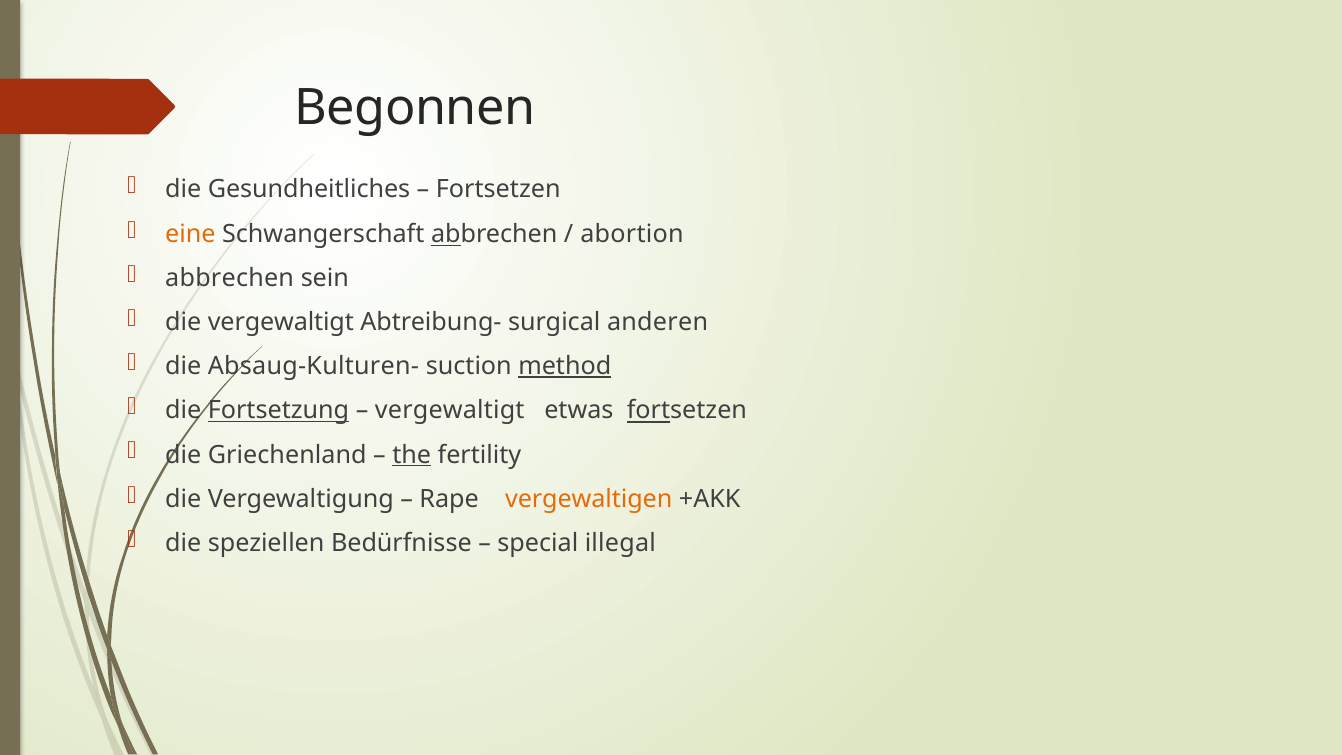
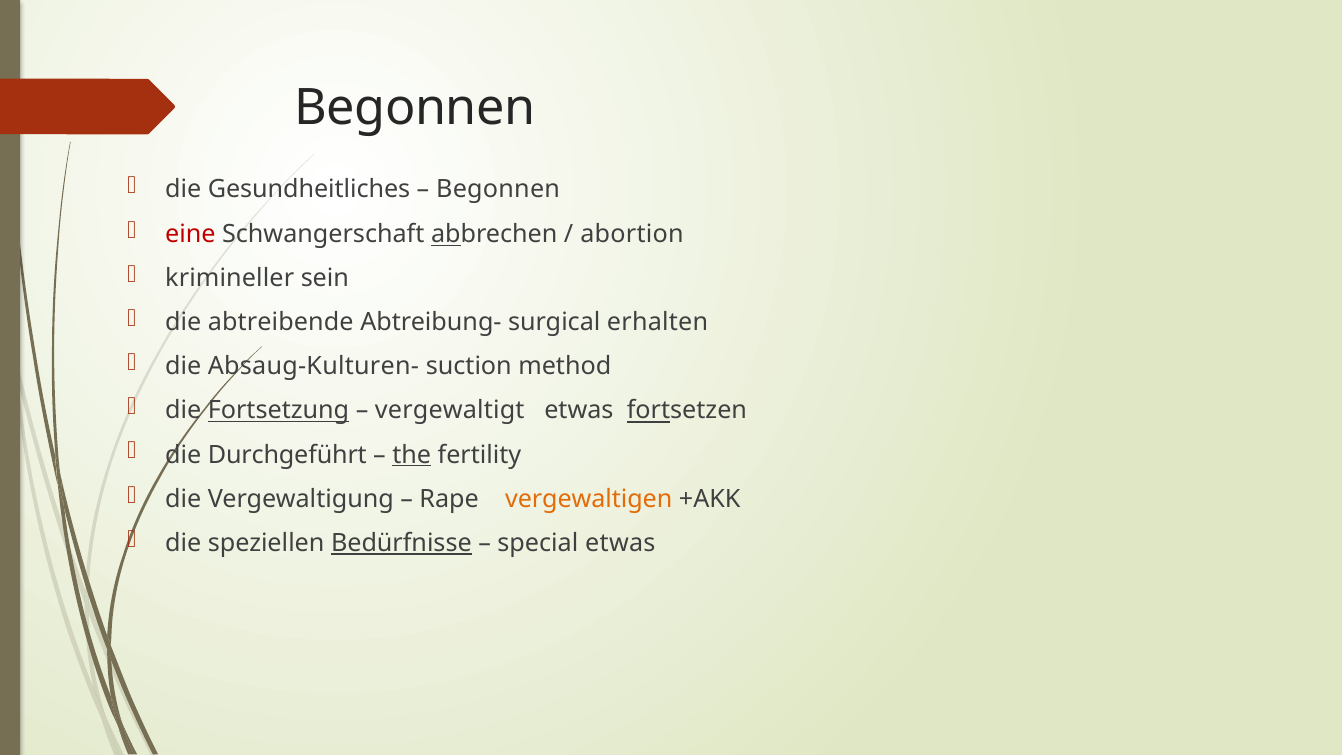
Fortsetzen: Fortsetzen -> Begonnen (498, 190)
eine colour: orange -> red (190, 234)
abbrechen: abbrechen -> krimineller (230, 278)
die vergewaltigt: vergewaltigt -> abtreibende (281, 322)
anderen: anderen -> erhalten (658, 322)
method underline: present -> none (565, 366)
Griechenland: Griechenland -> Durchgeführt (287, 455)
Bedürfnisse underline: none -> present (401, 543)
special illegal: illegal -> etwas (620, 543)
